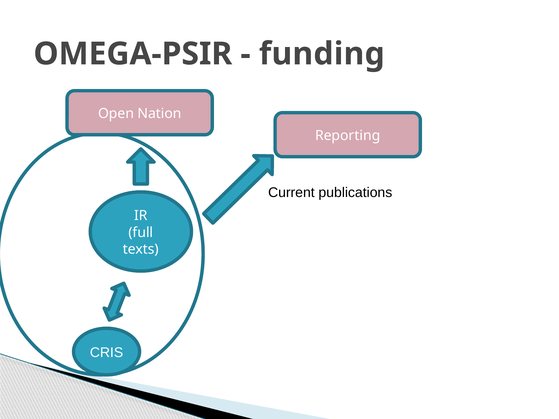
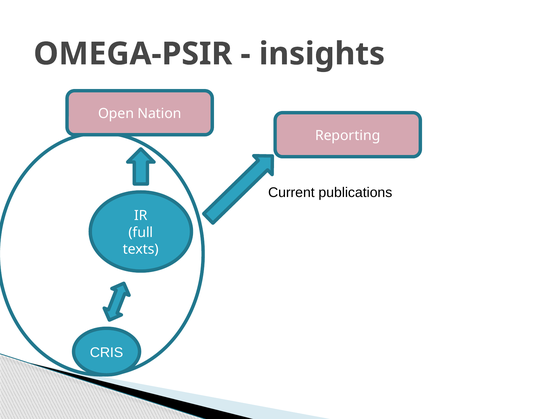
funding: funding -> insights (322, 54)
